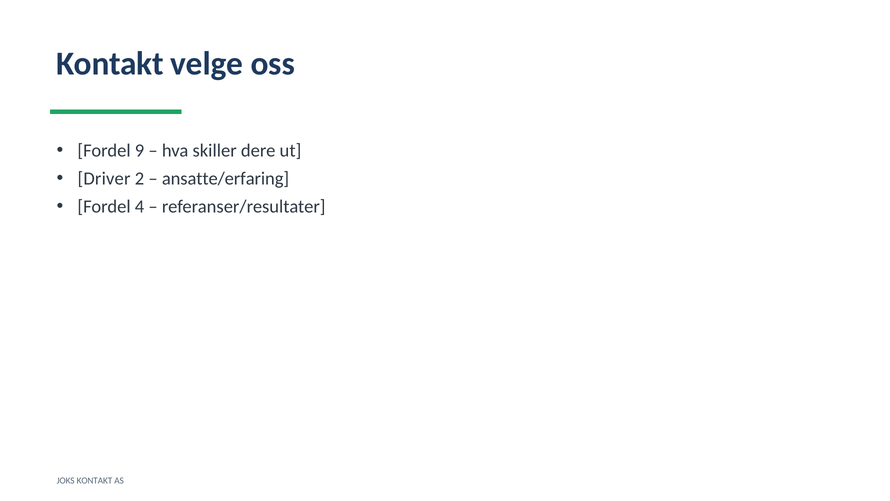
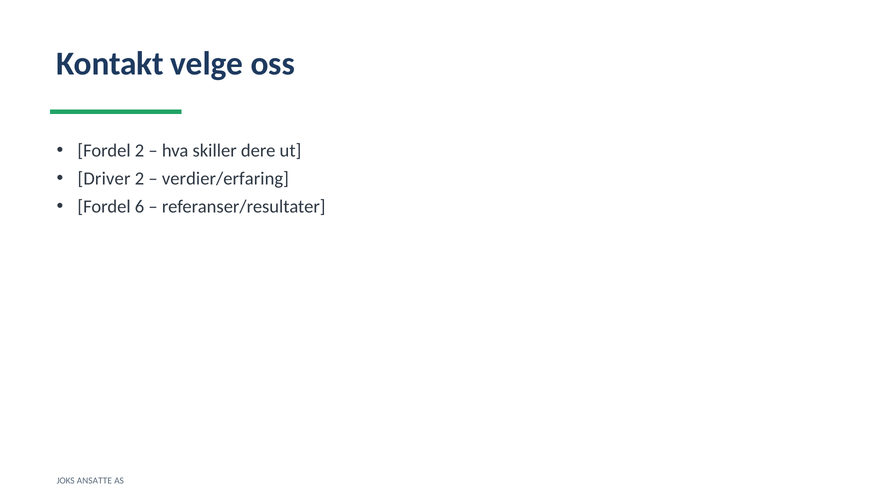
Fordel 9: 9 -> 2 (140, 151)
ansatte/erfaring: ansatte/erfaring -> verdier/erfaring (225, 179)
4: 4 -> 6 (140, 206)
JOKS KONTAKT: KONTAKT -> ANSATTE (94, 480)
